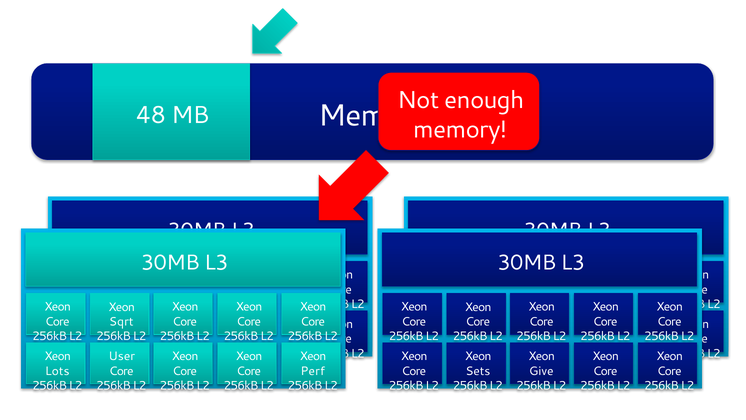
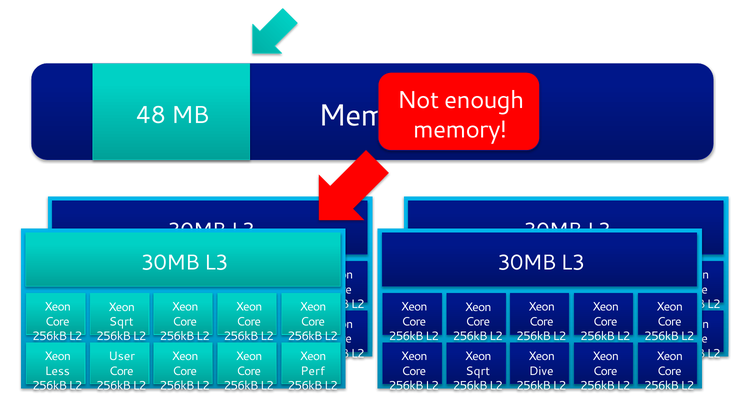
Lots: Lots -> Less (57, 371)
Give: Give -> Dive (541, 371)
Sets: Sets -> Sqrt (478, 371)
